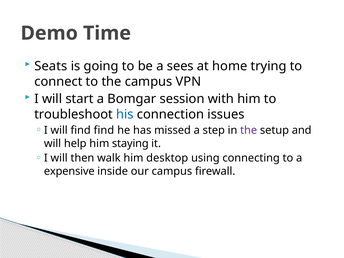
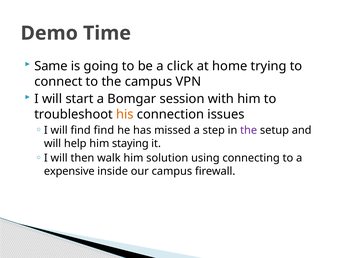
Seats: Seats -> Same (51, 66)
sees: sees -> click (180, 66)
his colour: blue -> orange (125, 114)
desktop: desktop -> solution (167, 158)
